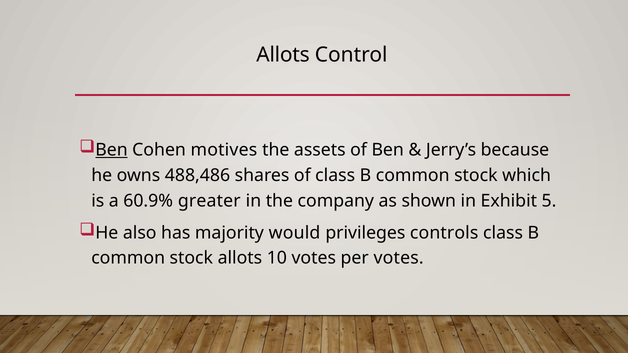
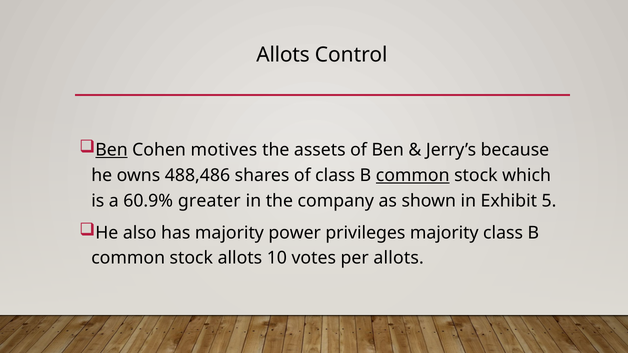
common underline: none -> present (413, 175)
would: would -> power (295, 233)
privileges controls: controls -> majority (444, 233)
per votes: votes -> allots (399, 258)
